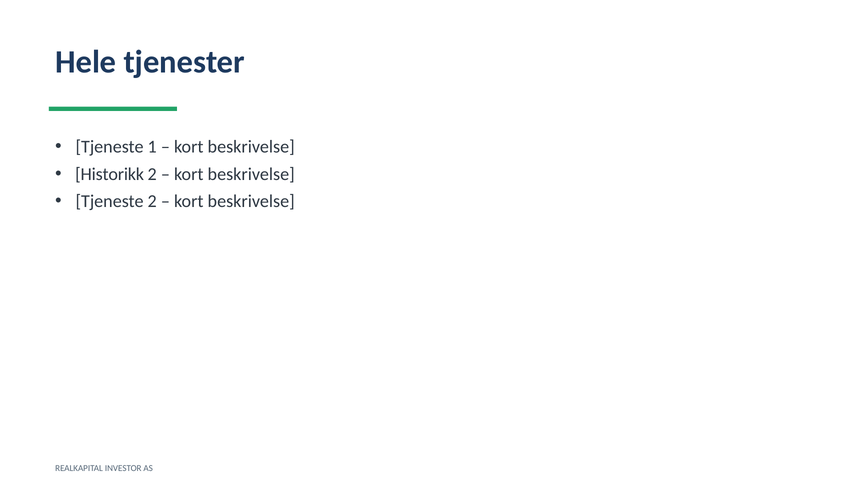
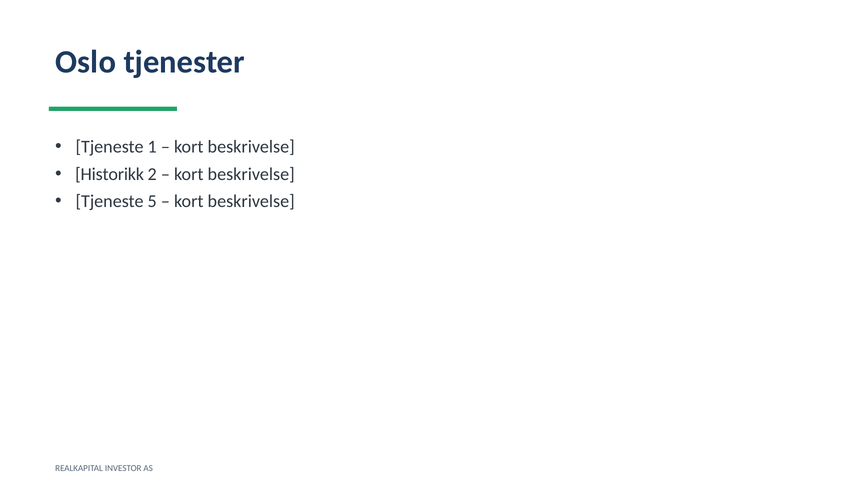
Hele: Hele -> Oslo (86, 62)
Tjeneste 2: 2 -> 5 (152, 201)
